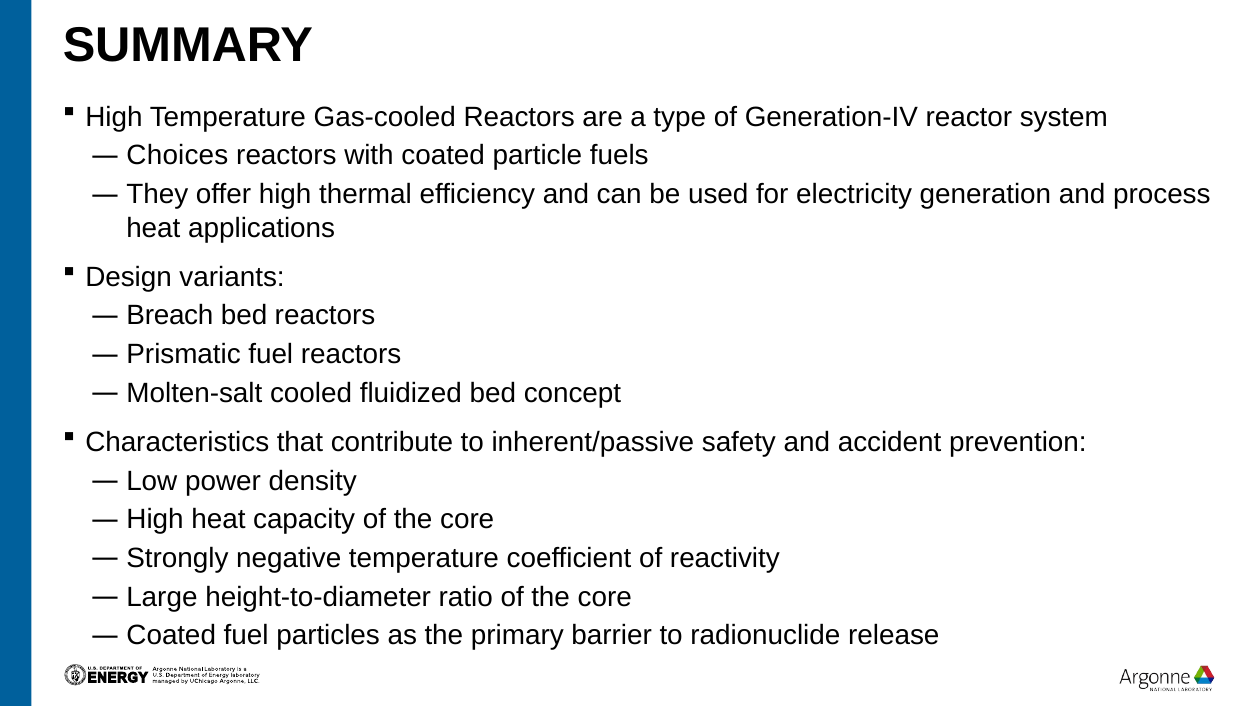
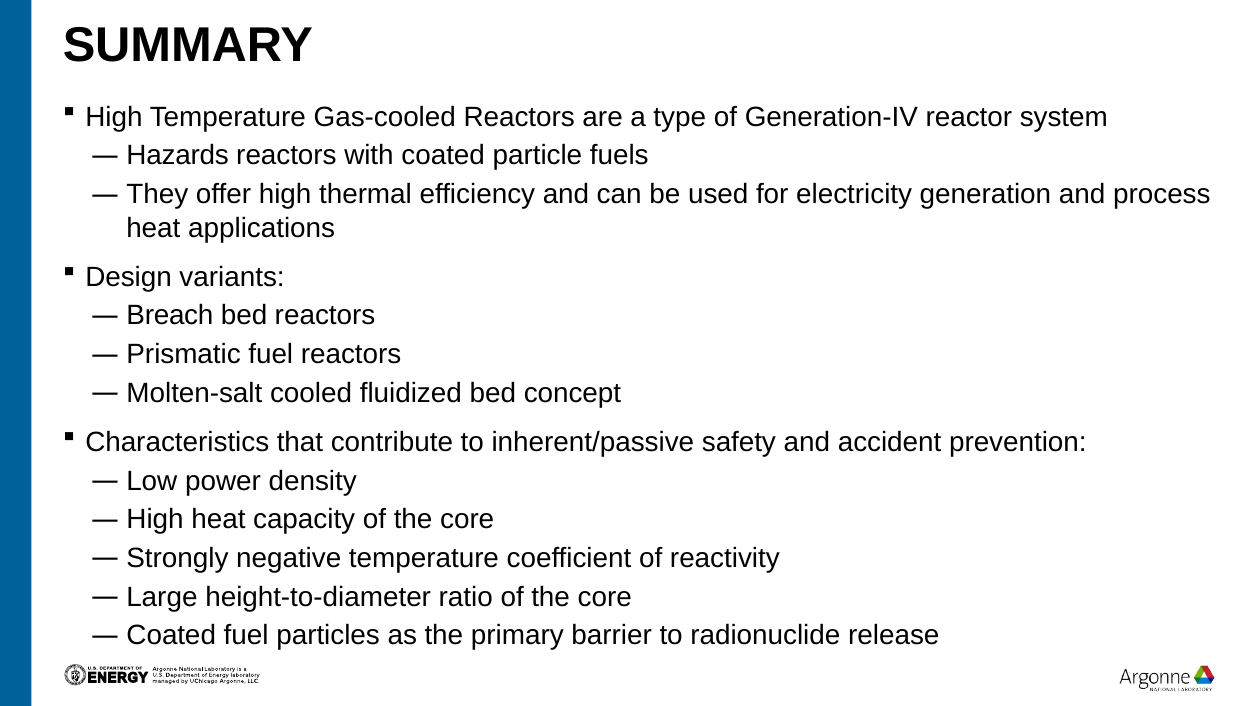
Choices: Choices -> Hazards (178, 156)
